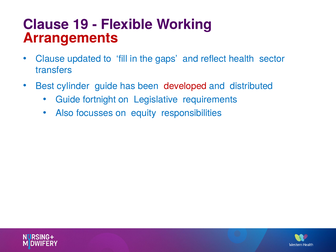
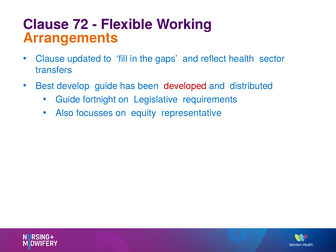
19: 19 -> 72 (81, 25)
Arrangements colour: red -> orange (71, 38)
cylinder: cylinder -> develop (73, 86)
responsibilities: responsibilities -> representative (191, 113)
